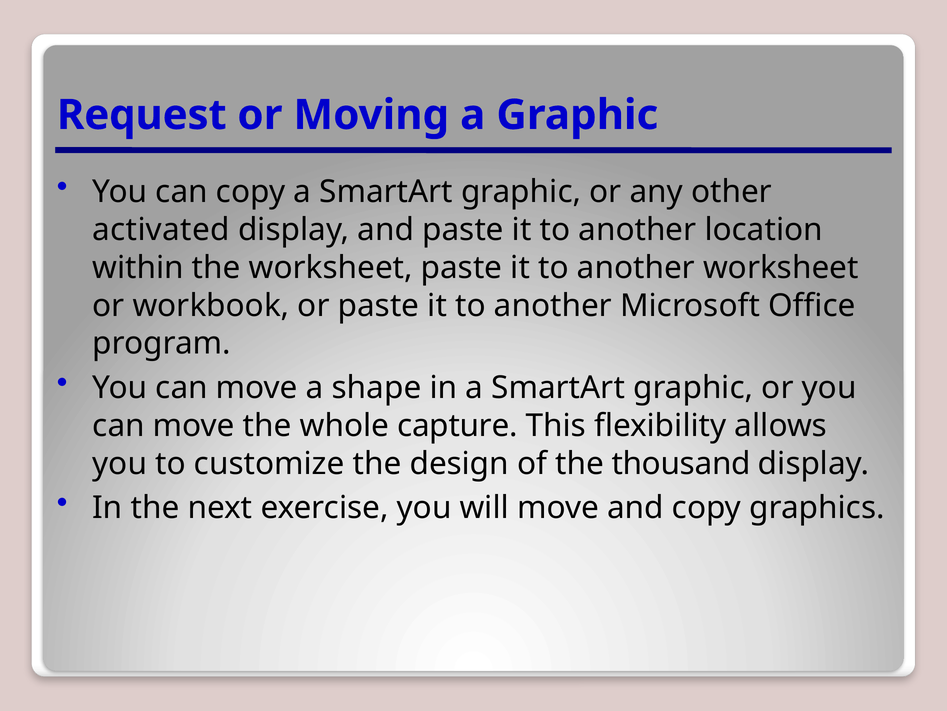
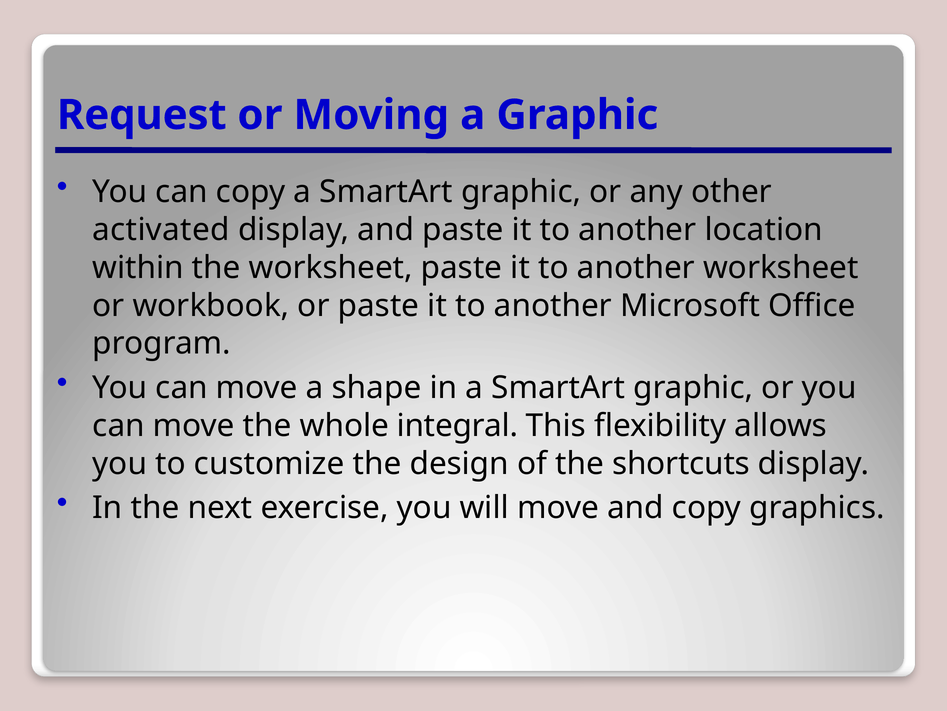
capture: capture -> integral (457, 425)
thousand: thousand -> shortcuts (681, 463)
